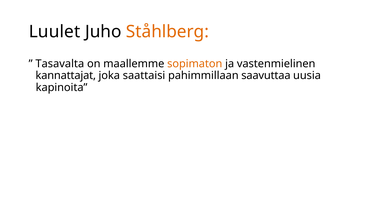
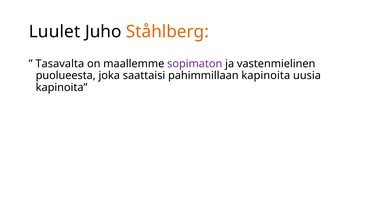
sopimaton colour: orange -> purple (195, 64)
kannattajat: kannattajat -> puolueesta (66, 75)
pahimmillaan saavuttaa: saavuttaa -> kapinoita (266, 75)
